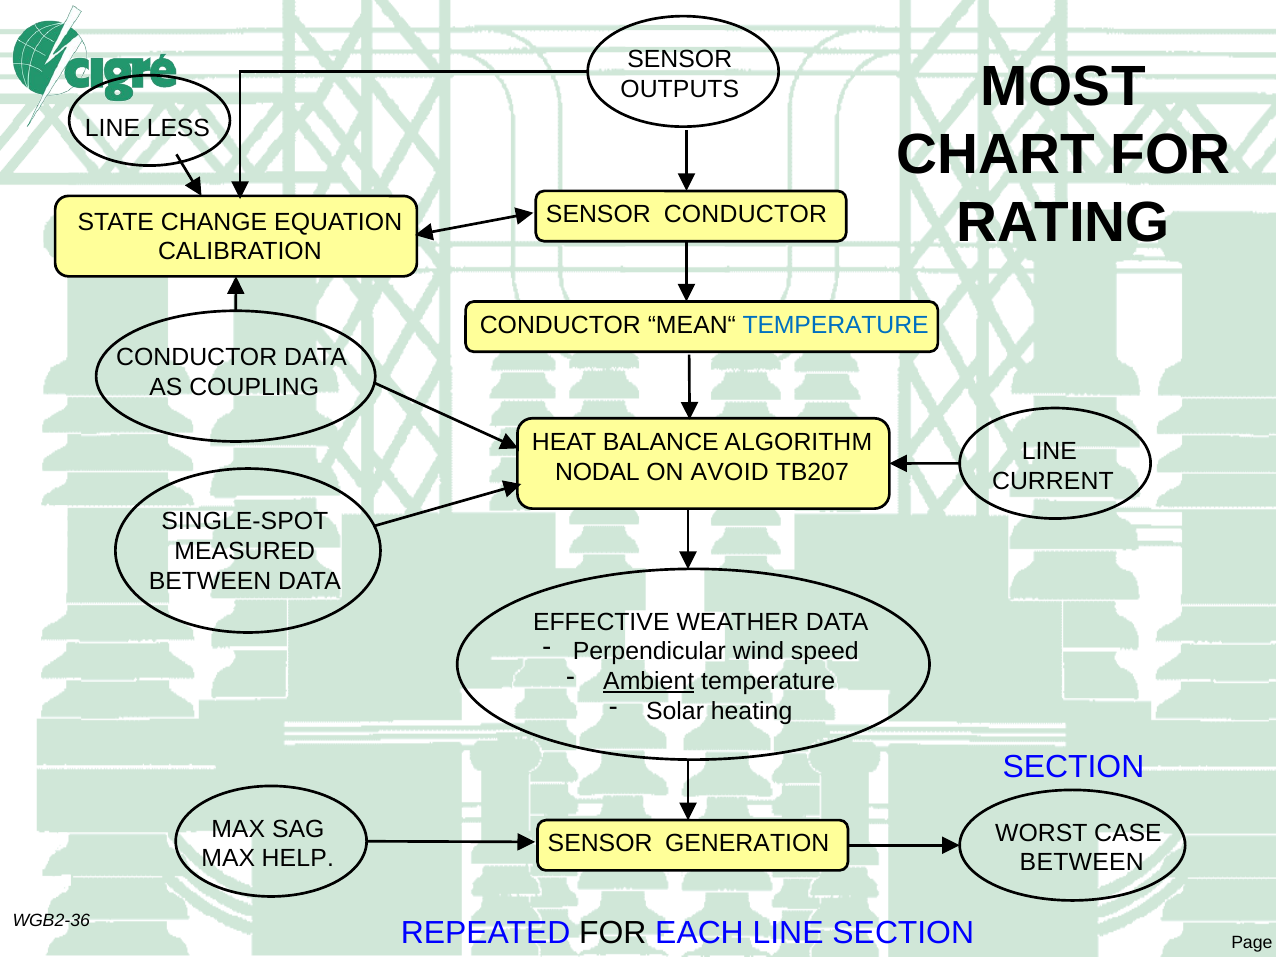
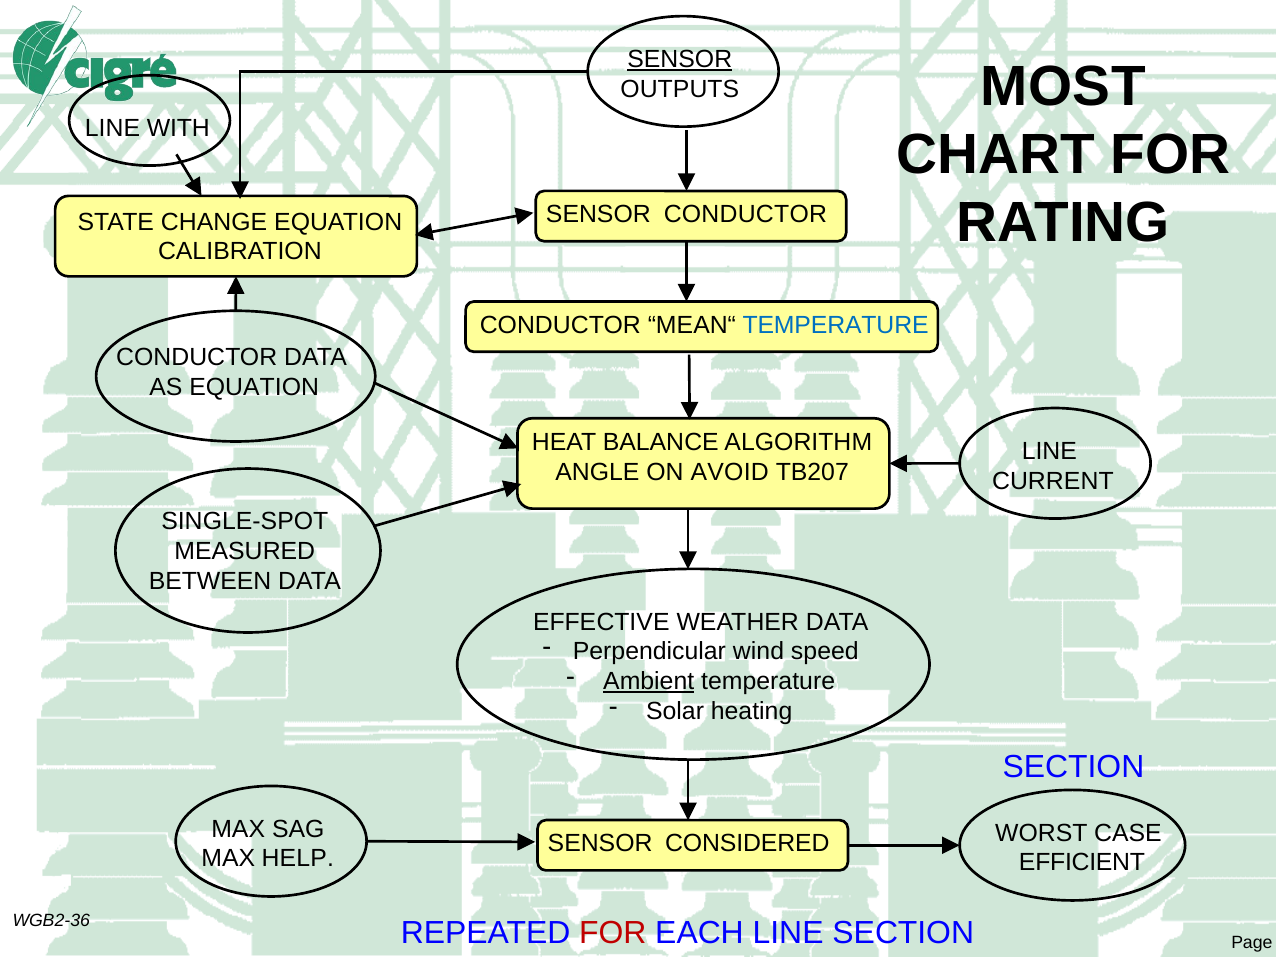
SENSOR underline: none -> present (680, 59)
LESS: LESS -> WITH (178, 129)
AS COUPLING: COUPLING -> EQUATION (254, 387)
NODAL: NODAL -> ANGLE (597, 472)
GENERATION: GENERATION -> CONSIDERED (747, 844)
BETWEEN: BETWEEN -> EFFICIENT (1082, 863)
FOR colour: black -> red (613, 933)
